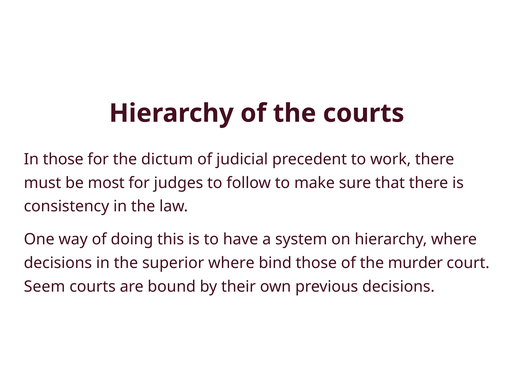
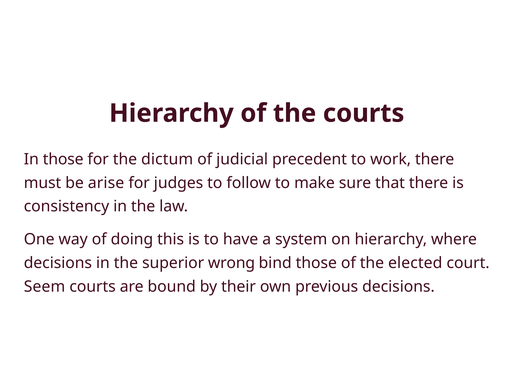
most: most -> arise (106, 183)
superior where: where -> wrong (232, 263)
murder: murder -> elected (415, 263)
